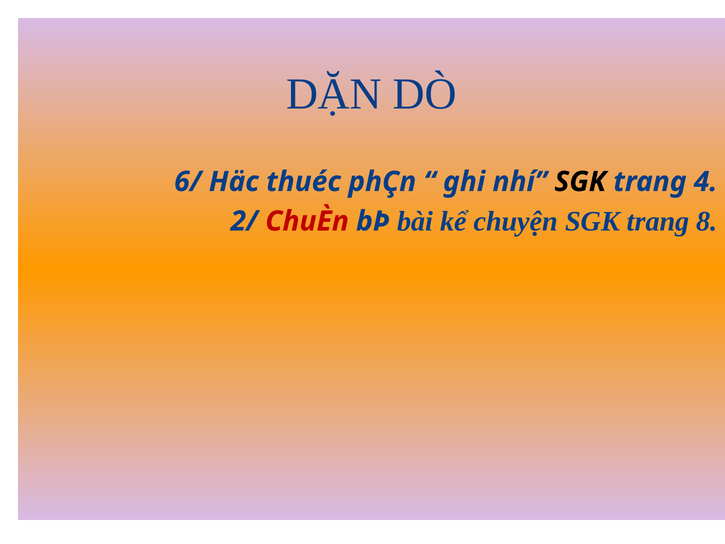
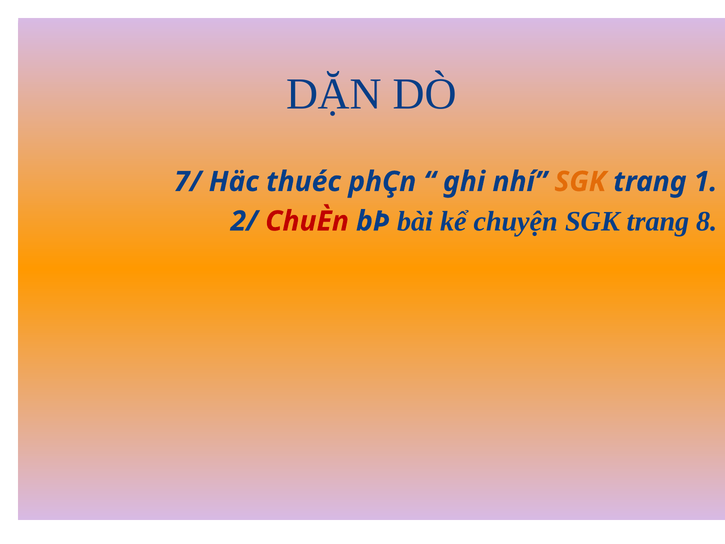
6/: 6/ -> 7/ (188, 182)
SGK colour: black -> orange (580, 182)
4: 4 -> 1 (706, 182)
